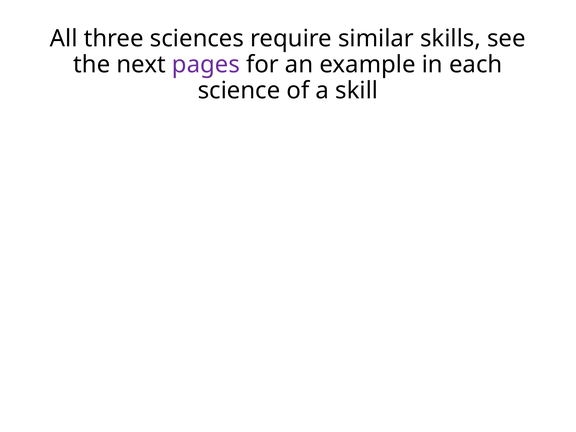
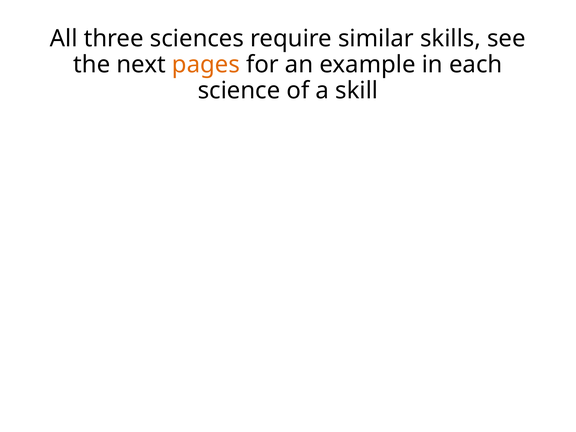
pages colour: purple -> orange (206, 65)
